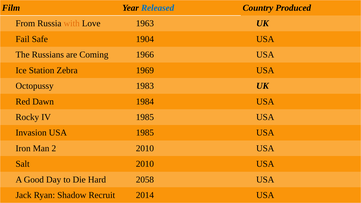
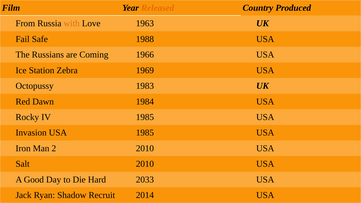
Released colour: blue -> orange (158, 8)
1904: 1904 -> 1988 (145, 39)
2058: 2058 -> 2033 (145, 180)
